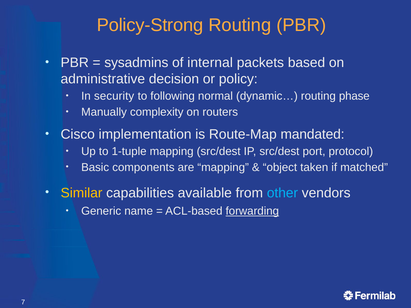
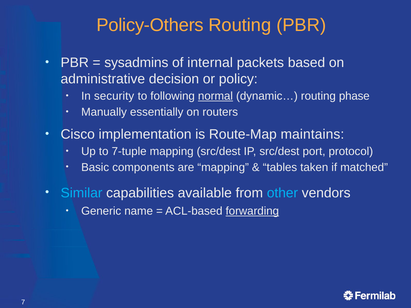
Policy-Strong: Policy-Strong -> Policy-Others (150, 25)
normal underline: none -> present (215, 96)
complexity: complexity -> essentially (157, 112)
mandated: mandated -> maintains (312, 134)
1-tuple: 1-tuple -> 7-tuple (129, 152)
object: object -> tables (280, 167)
Similar colour: yellow -> light blue (82, 193)
